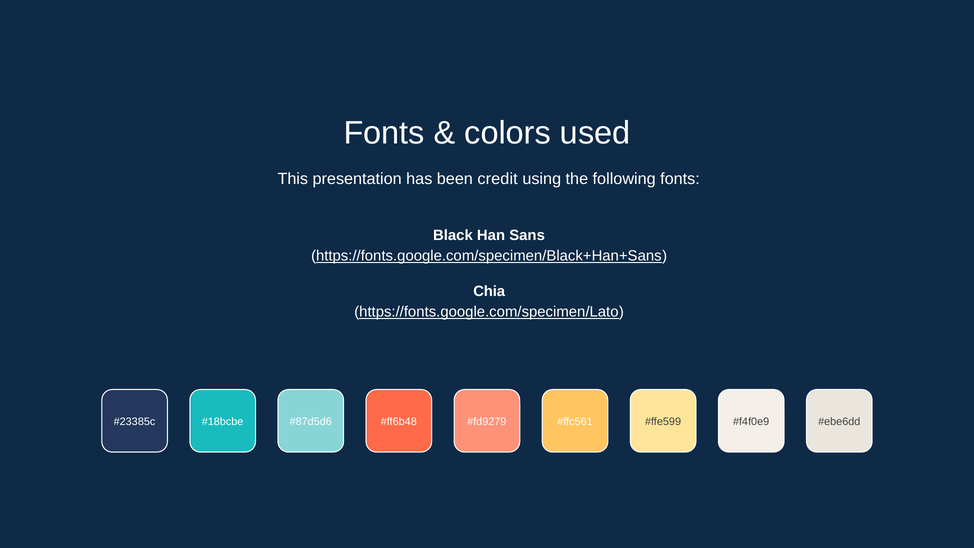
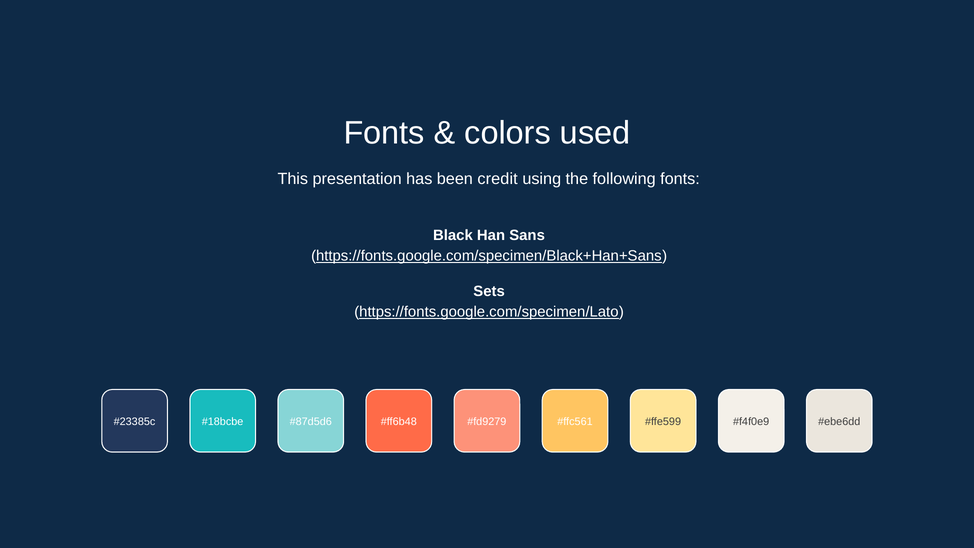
Chia: Chia -> Sets (489, 291)
